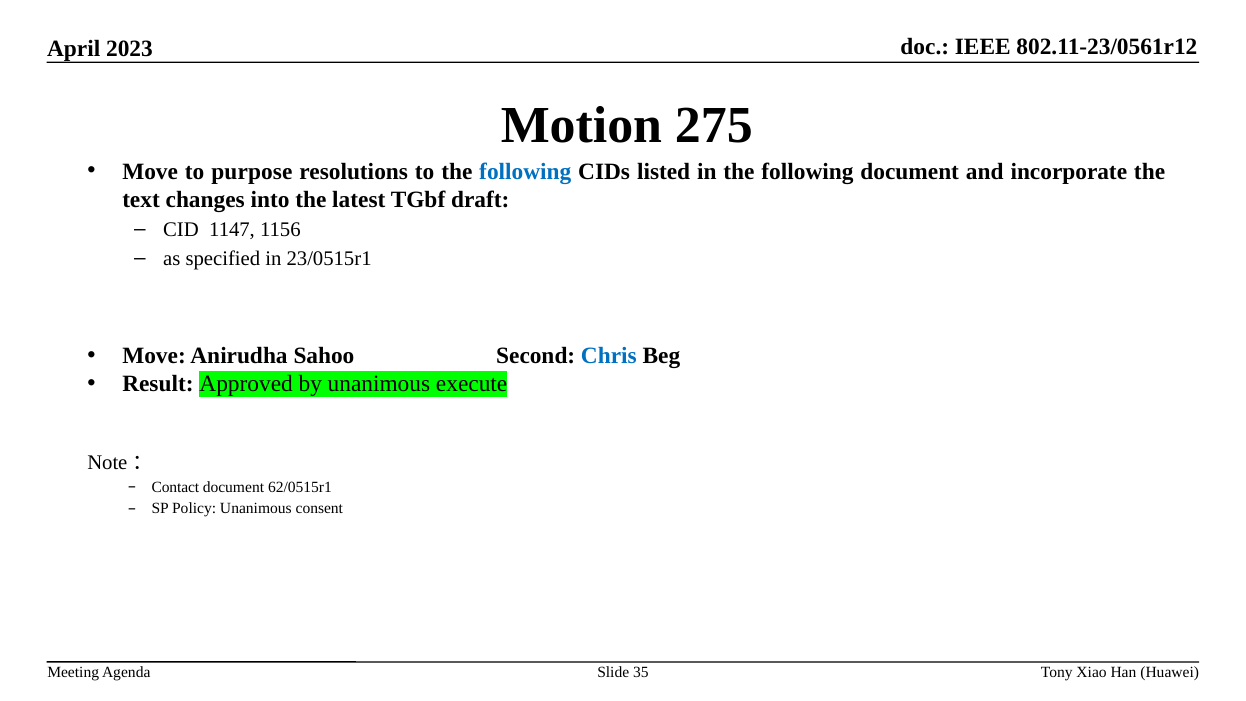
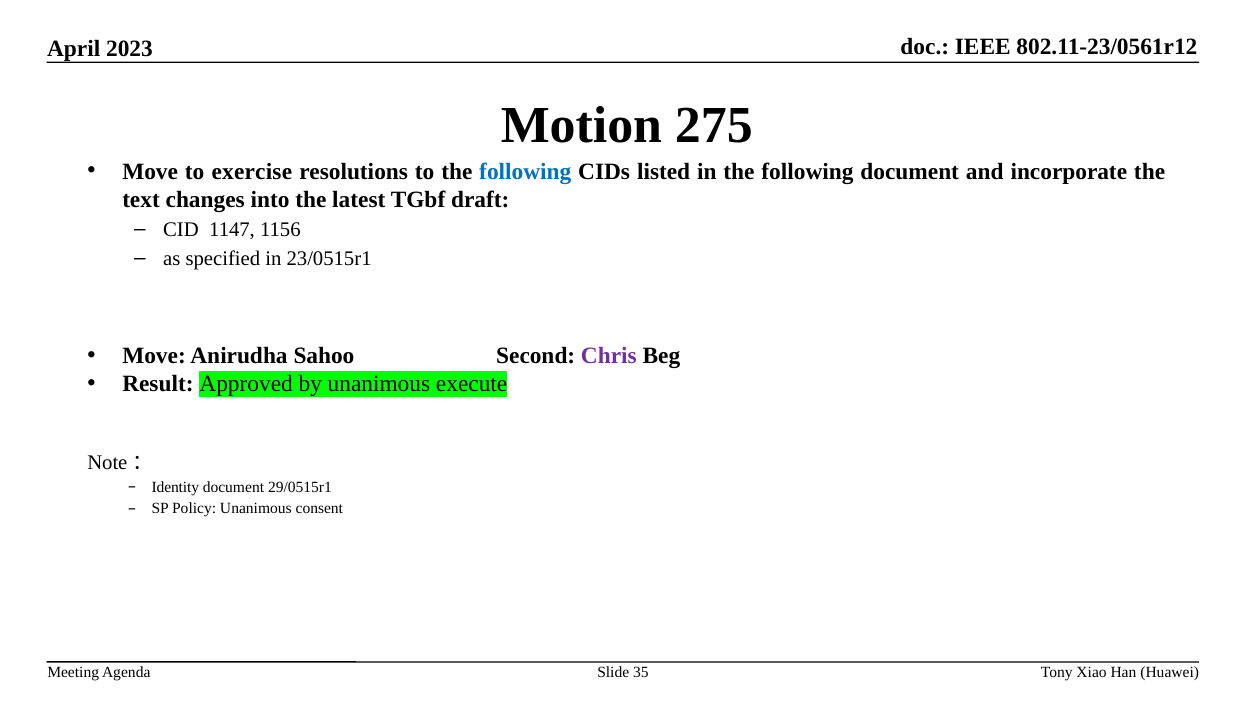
purpose: purpose -> exercise (252, 171)
Chris colour: blue -> purple (609, 356)
Contact: Contact -> Identity (175, 487)
62/0515r1: 62/0515r1 -> 29/0515r1 (300, 487)
